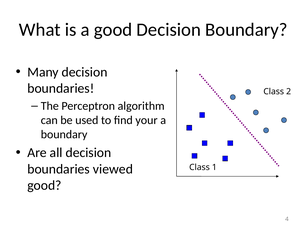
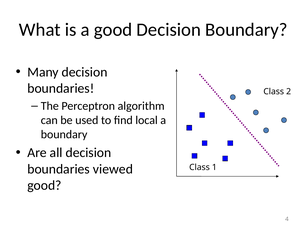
your: your -> local (147, 120)
